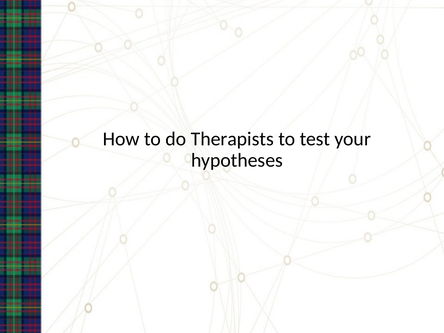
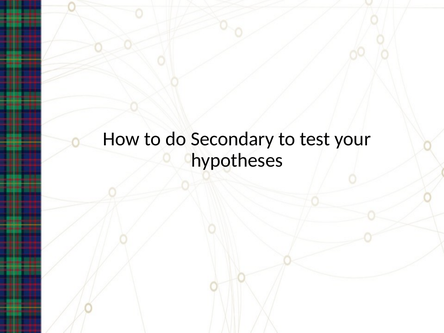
Therapists: Therapists -> Secondary (232, 139)
